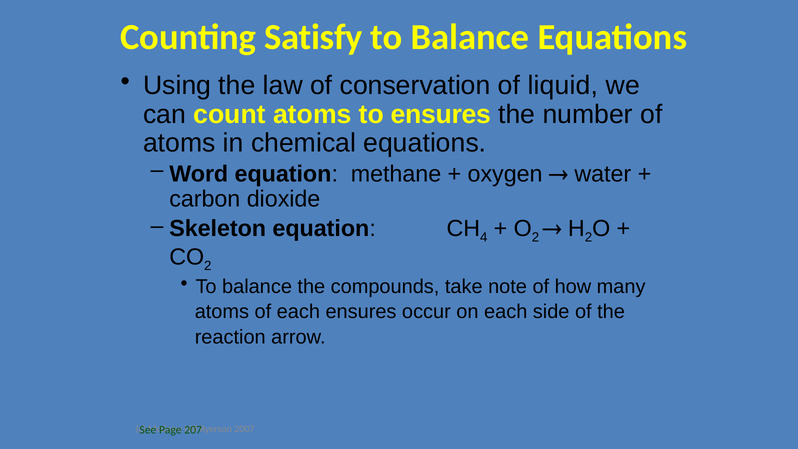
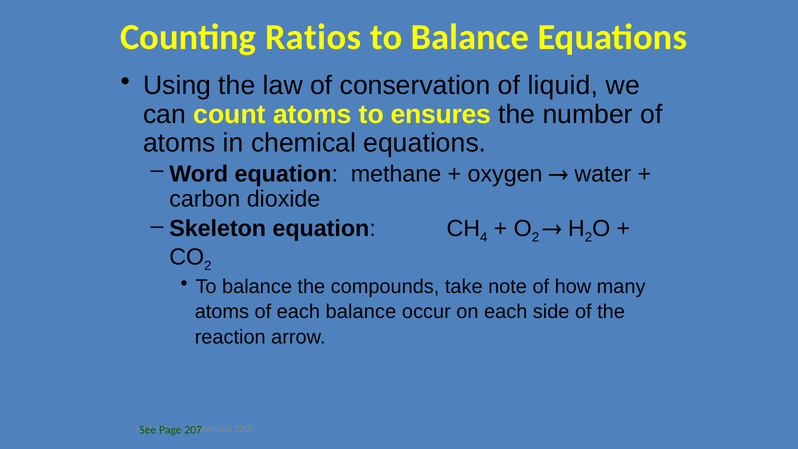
Satisfy: Satisfy -> Ratios (313, 37)
each ensures: ensures -> balance (361, 312)
